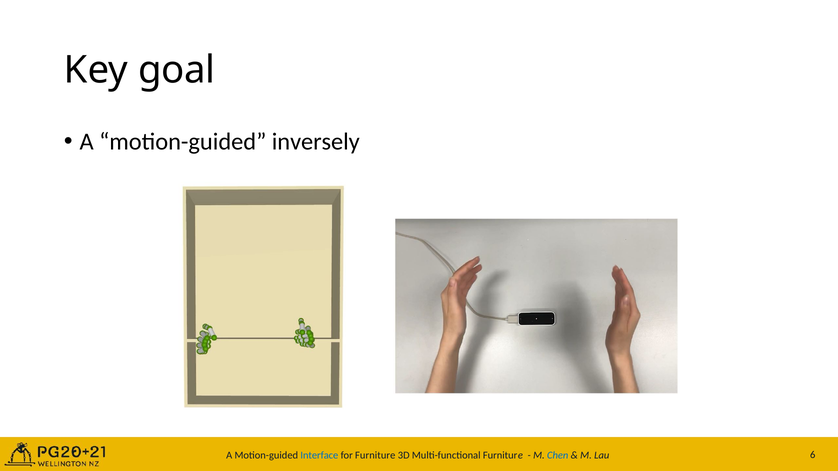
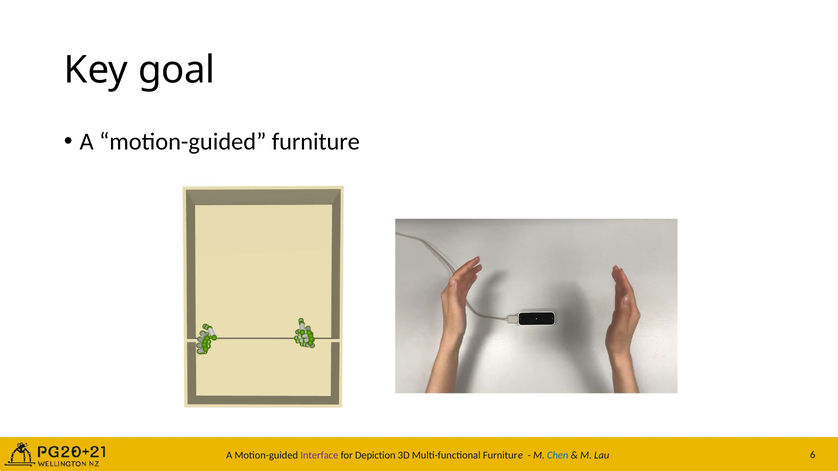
motion-guided inversely: inversely -> furniture (316, 142)
Interface colour: blue -> purple (319, 456)
for Furniture: Furniture -> Depiction (375, 456)
